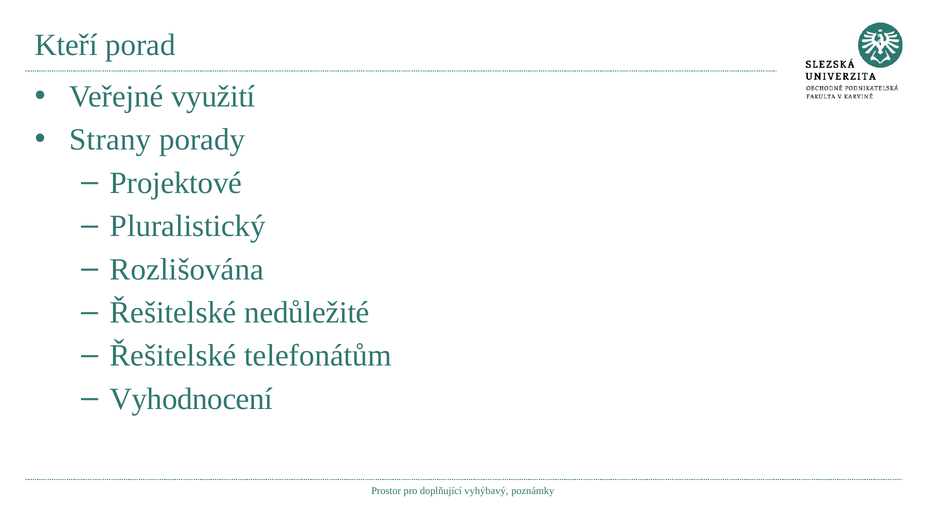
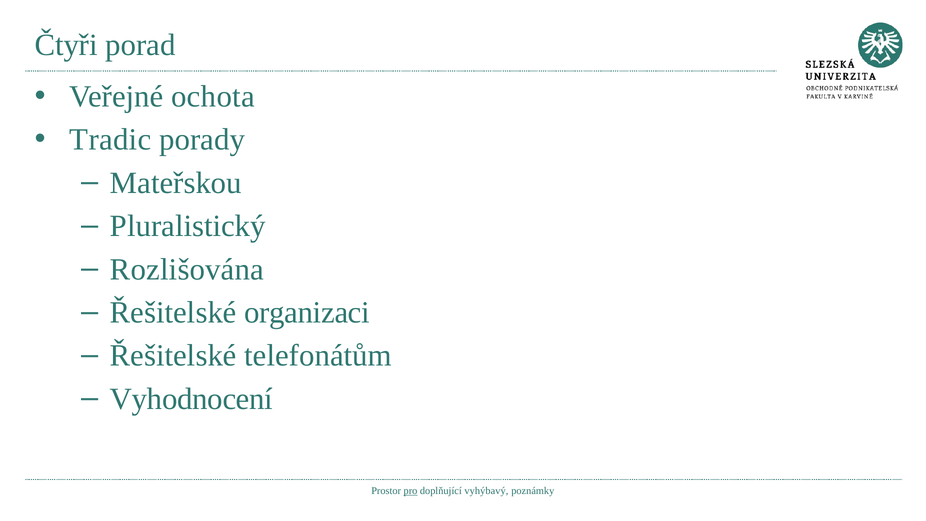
Kteří: Kteří -> Čtyři (66, 45)
využití: využití -> ochota (213, 97)
Strany: Strany -> Tradic (110, 140)
Projektové: Projektové -> Mateřskou (176, 183)
nedůležité: nedůležité -> organizaci (307, 313)
pro underline: none -> present (410, 491)
